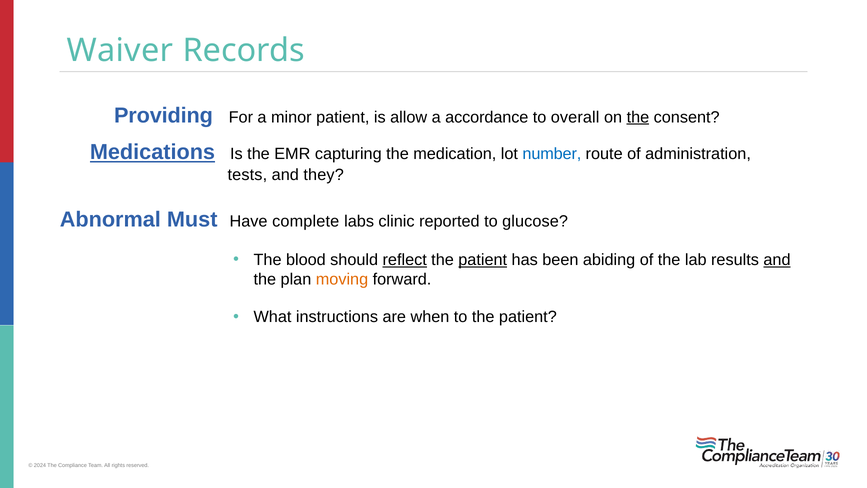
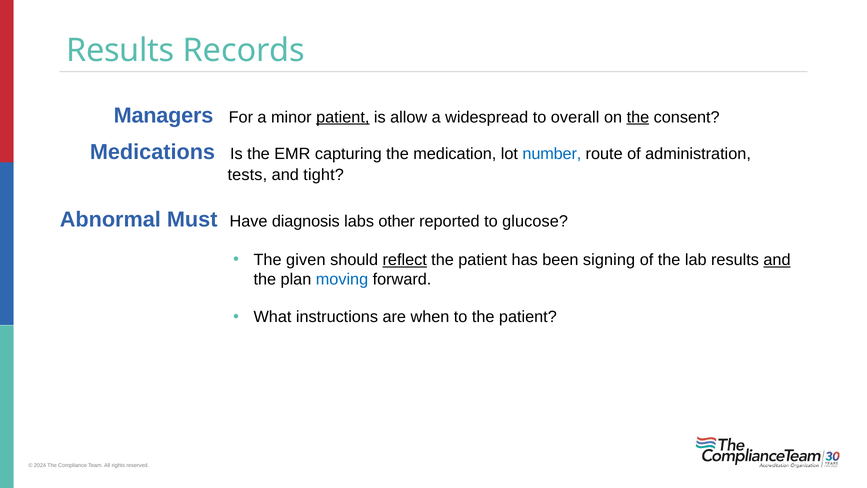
Waiver: Waiver -> Results (120, 51)
Providing: Providing -> Managers (164, 115)
patient underline: none -> present (343, 117)
accordance: accordance -> widespread (487, 117)
Medications underline: present -> none (152, 152)
they: they -> tight (324, 175)
complete: complete -> diagnosis (306, 221)
clinic: clinic -> other (397, 221)
blood: blood -> given (306, 260)
patient underline: present -> none (483, 260)
abiding: abiding -> signing (609, 260)
moving colour: orange -> blue (342, 279)
